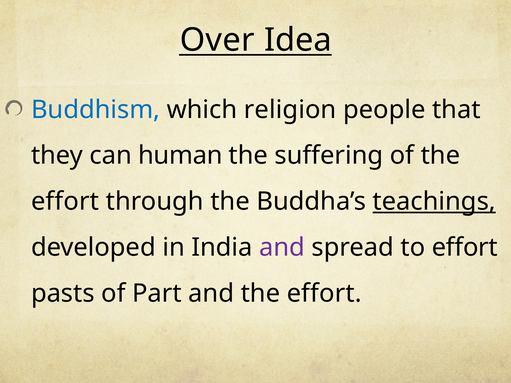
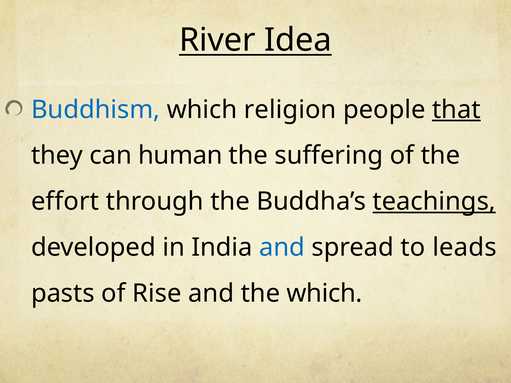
Over: Over -> River (217, 40)
that underline: none -> present (456, 110)
and colour: purple -> blue (282, 248)
to effort: effort -> leads (465, 248)
Part: Part -> Rise (157, 294)
and the effort: effort -> which (324, 294)
